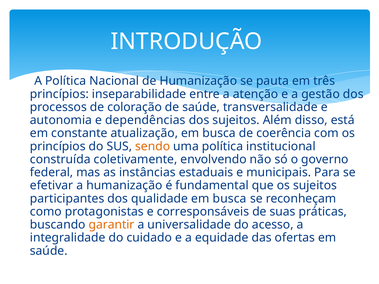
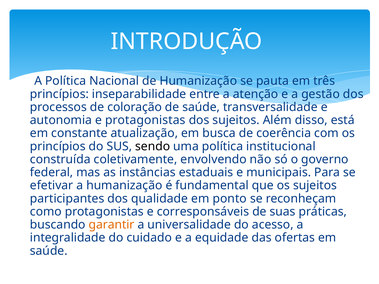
e dependências: dependências -> protagonistas (145, 120)
sendo colour: orange -> black (153, 146)
busca: busca -> ponto (230, 199)
